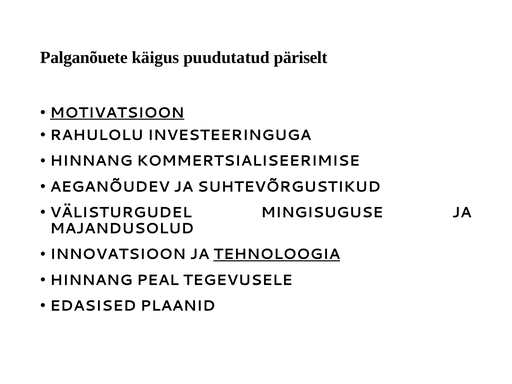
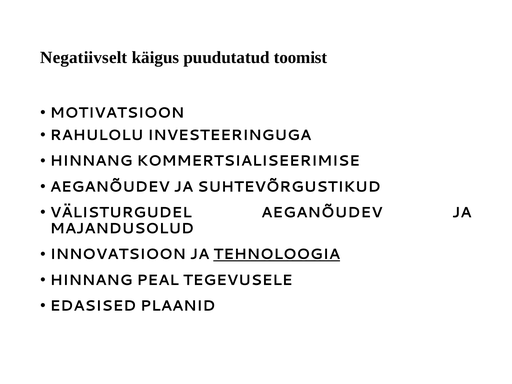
Palganõuete: Palganõuete -> Negatiivselt (84, 57)
päriselt: päriselt -> toomist (301, 57)
MOTIVATSIOON underline: present -> none (117, 113)
VÄLISTURGUDEL MINGISUGUSE: MINGISUGUSE -> AEGANÕUDEV (322, 213)
